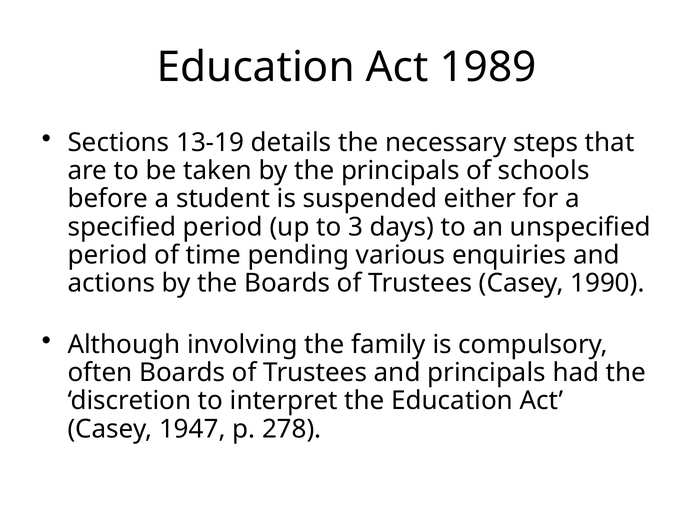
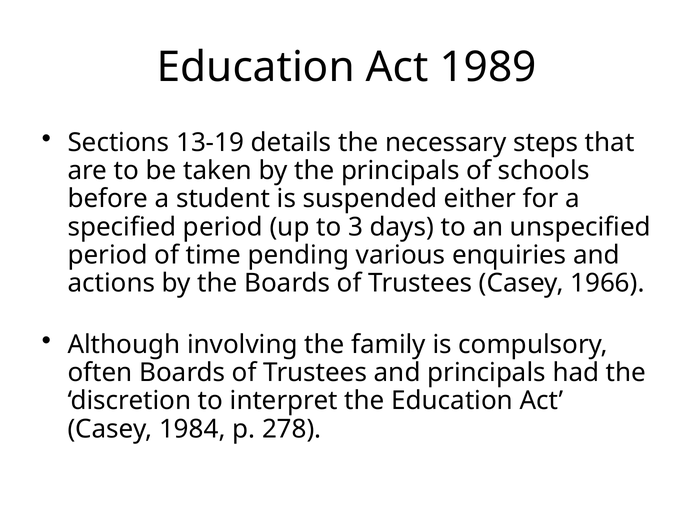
1990: 1990 -> 1966 (607, 283)
1947: 1947 -> 1984 (192, 429)
